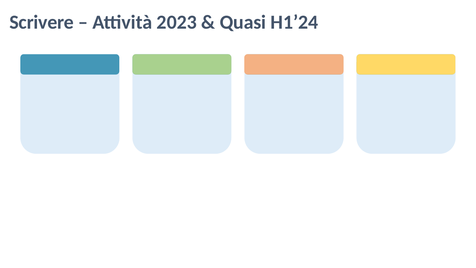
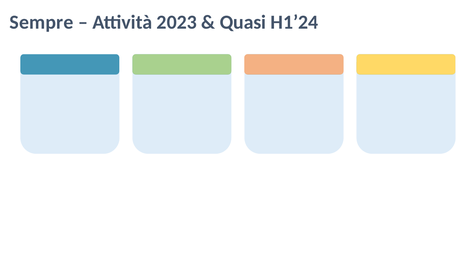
Scrivere: Scrivere -> Sempre (42, 22)
